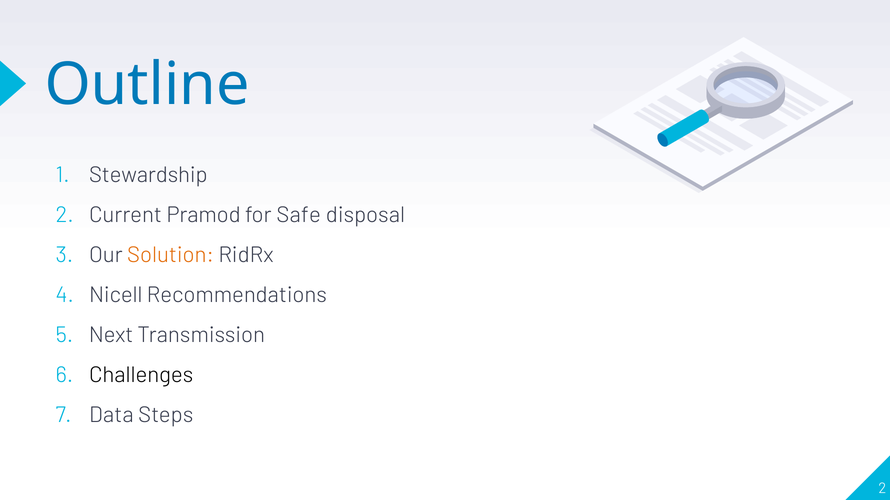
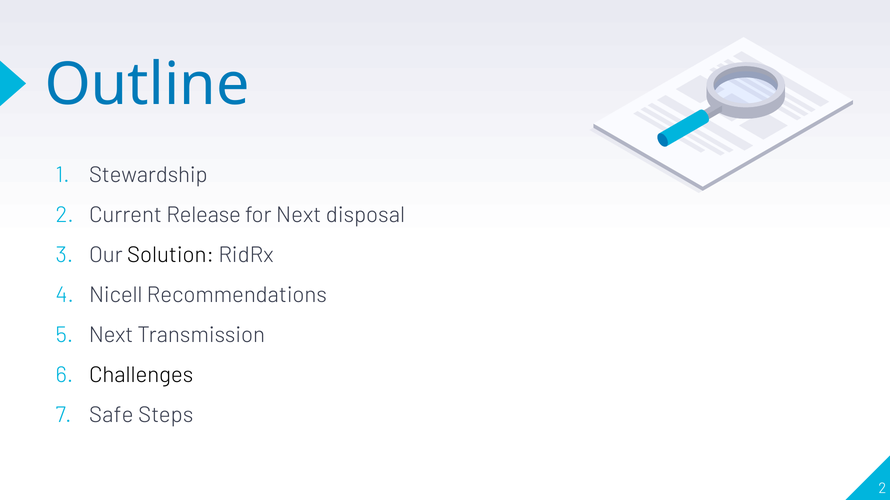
Pramod: Pramod -> Release (204, 215)
for Safe: Safe -> Next (299, 215)
Solution colour: orange -> black (171, 255)
Data: Data -> Safe (111, 415)
